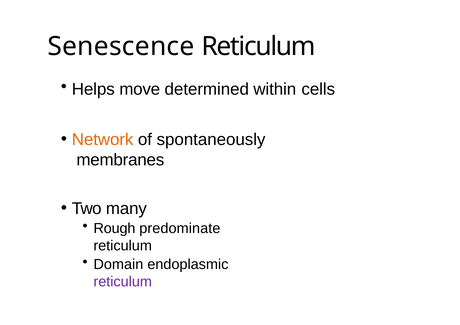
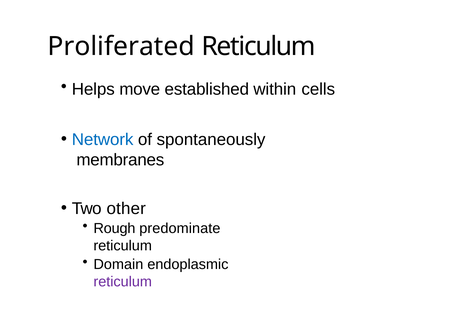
Senescence: Senescence -> Proliferated (121, 47)
determined: determined -> established (207, 89)
Network colour: orange -> blue (103, 140)
many: many -> other (126, 209)
